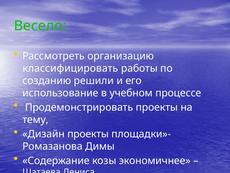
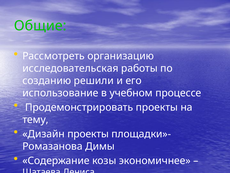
Весело: Весело -> Общие (40, 26)
классифицировать: классифицировать -> исследовательская (70, 68)
